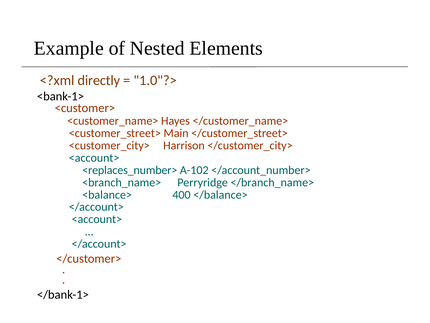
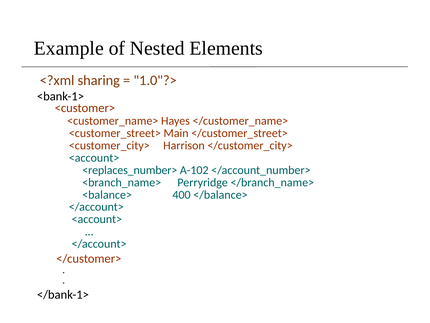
directly: directly -> sharing (99, 80)
